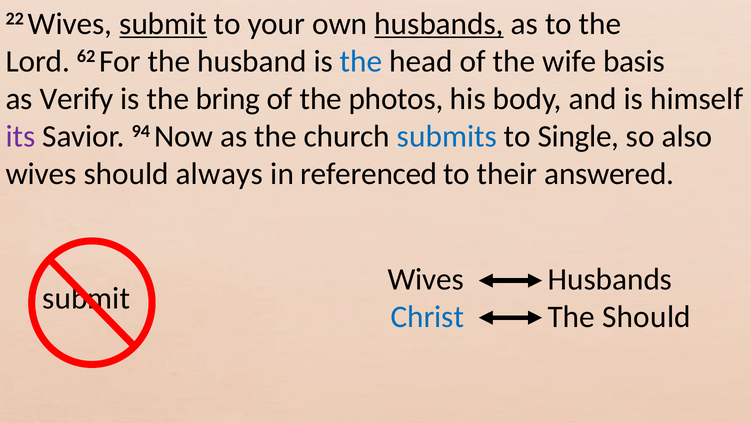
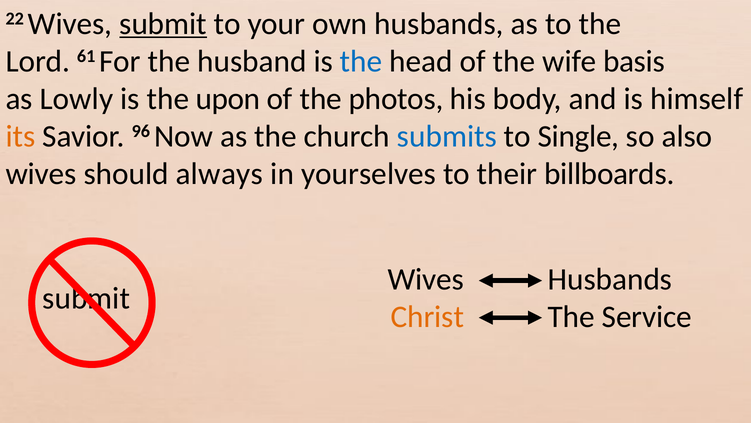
husbands underline: present -> none (439, 24)
62: 62 -> 61 (86, 56)
Verify: Verify -> Lowly (76, 99)
bring: bring -> upon (228, 99)
its colour: purple -> orange (20, 136)
94: 94 -> 96 (141, 131)
referenced: referenced -> yourselves (369, 174)
answered: answered -> billboards (609, 174)
Christ colour: blue -> orange (427, 316)
The Should: Should -> Service (647, 316)
